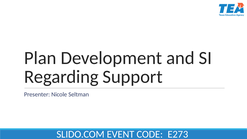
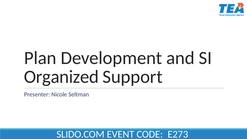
Regarding: Regarding -> Organized (61, 77)
